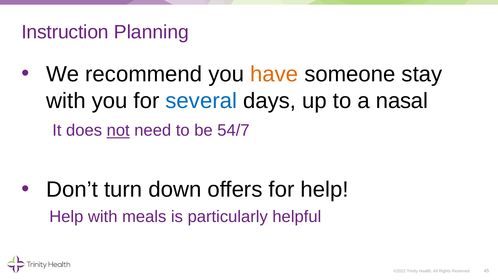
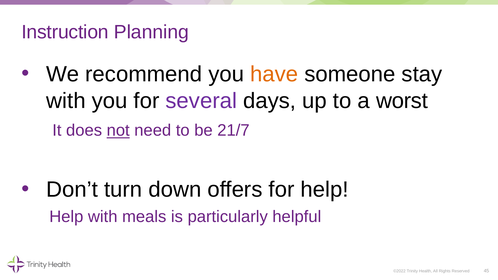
several colour: blue -> purple (201, 101)
nasal: nasal -> worst (402, 101)
54/7: 54/7 -> 21/7 (233, 131)
